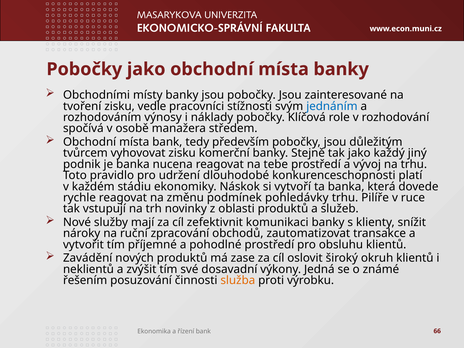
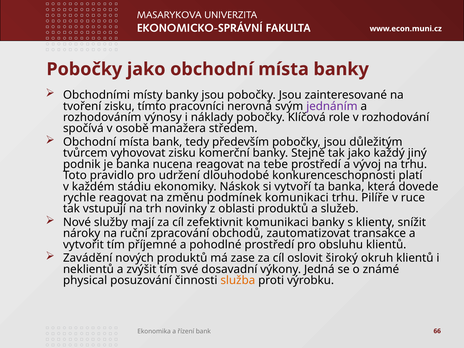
vedle: vedle -> tímto (152, 106)
stížnosti: stížnosti -> nerovná (250, 106)
jednáním colour: blue -> purple (332, 106)
podmínek pohledávky: pohledávky -> komunikaci (297, 198)
řešením: řešením -> physical (85, 280)
